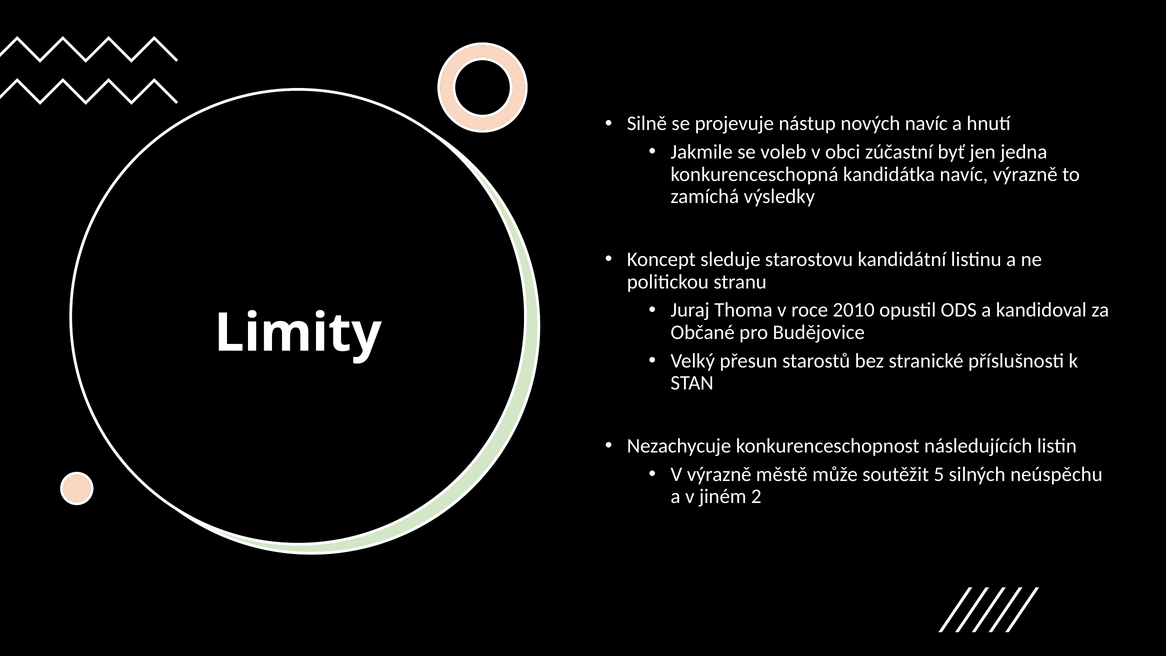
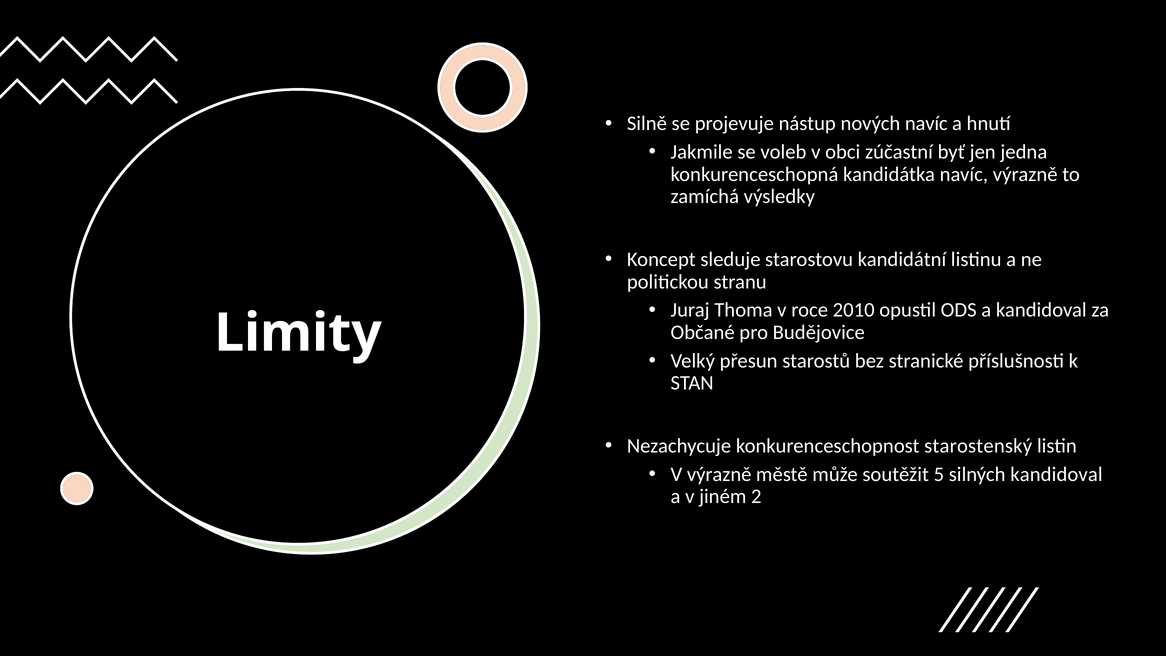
následujících: následujících -> starostenský (978, 446)
silných neúspěchu: neúspěchu -> kandidoval (1056, 474)
